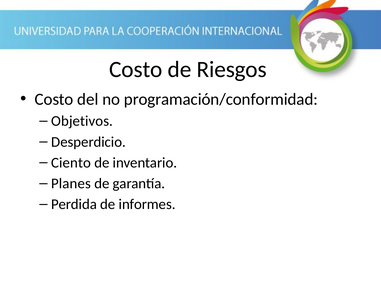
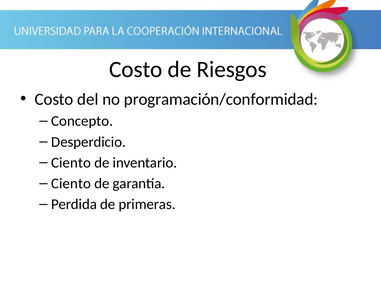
Objetivos: Objetivos -> Concepto (82, 121)
Planes: Planes -> Ciento (71, 183)
informes: informes -> primeras (147, 204)
